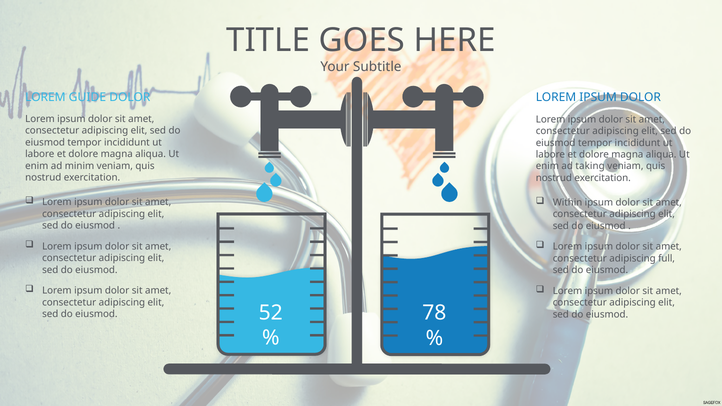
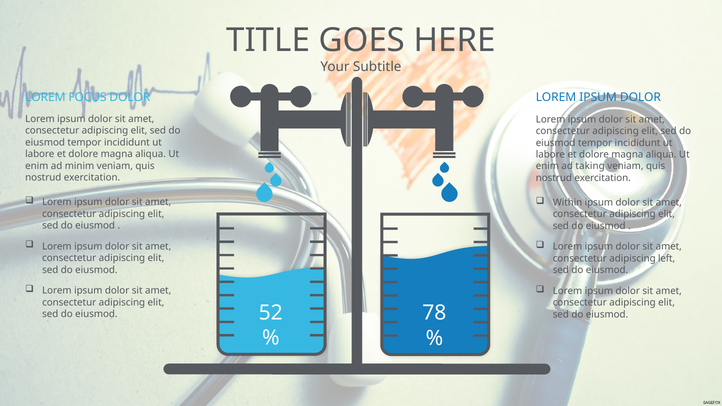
GUIDE: GUIDE -> FOCUS (88, 97)
full: full -> left (667, 258)
